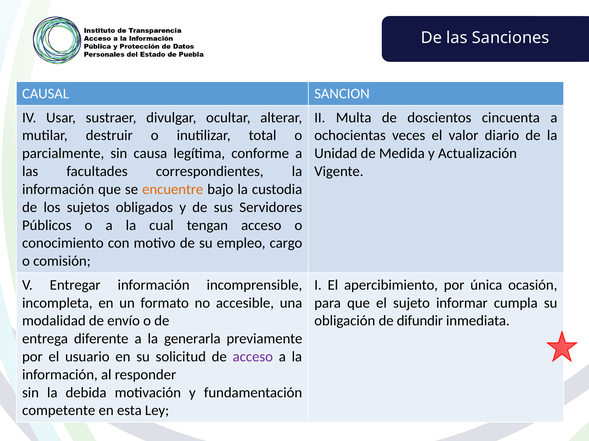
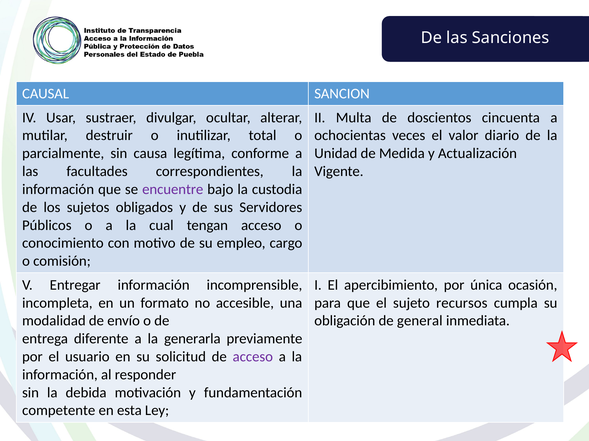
encuentre colour: orange -> purple (173, 190)
informar: informar -> recursos (462, 303)
difundir: difundir -> general (420, 321)
